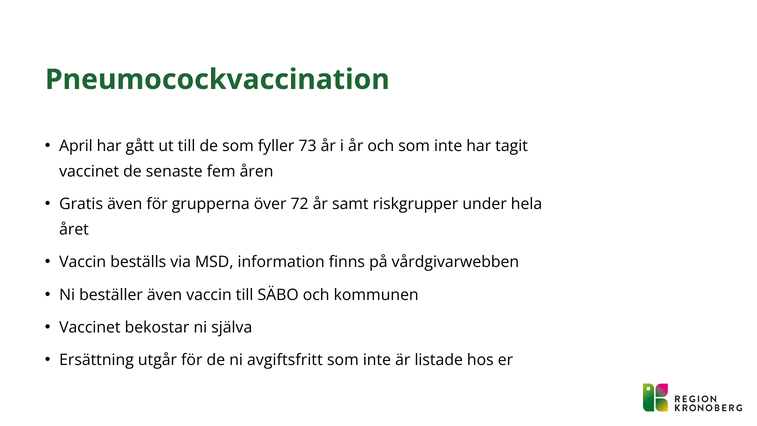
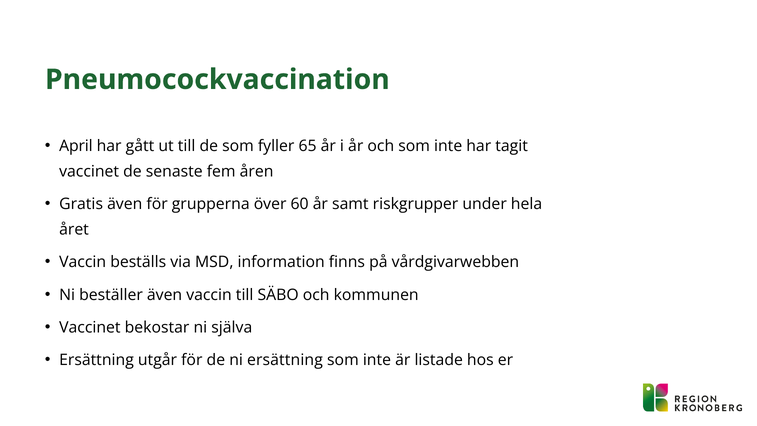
73: 73 -> 65 (308, 146)
72: 72 -> 60 (300, 204)
ni avgiftsfritt: avgiftsfritt -> ersättning (285, 360)
